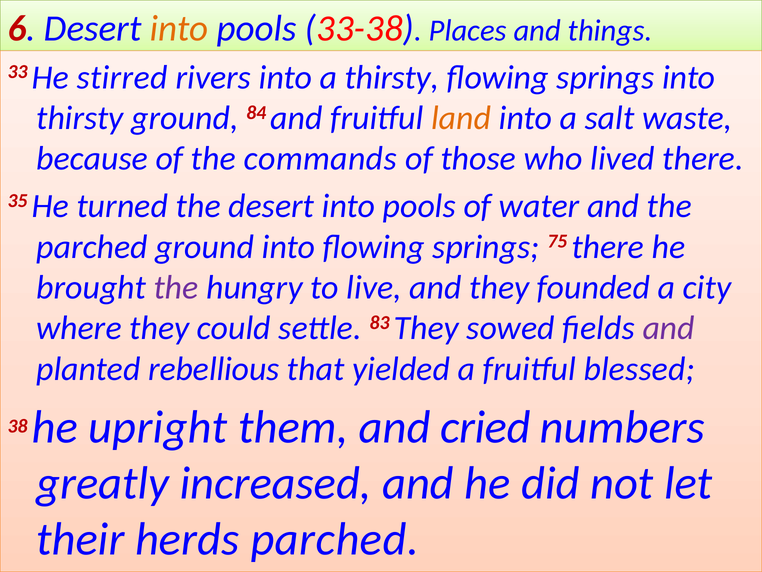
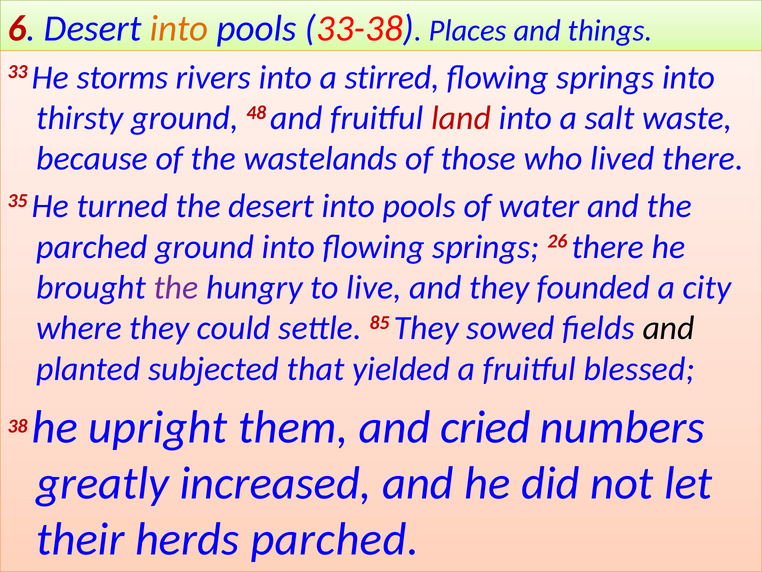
stirred: stirred -> storms (123, 77)
a thirsty: thirsty -> stirred (392, 77)
84: 84 -> 48 (256, 112)
land colour: orange -> red (461, 118)
commands: commands -> wastelands (321, 159)
75: 75 -> 26 (557, 241)
83: 83 -> 85 (380, 322)
and colour: purple -> black (669, 328)
rebellious: rebellious -> subjected (214, 369)
